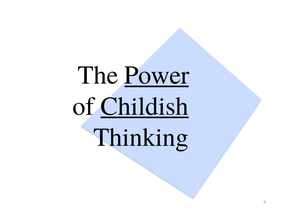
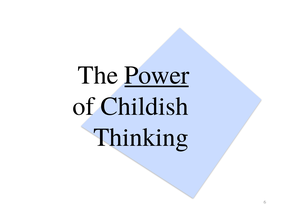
Childish underline: present -> none (145, 106)
